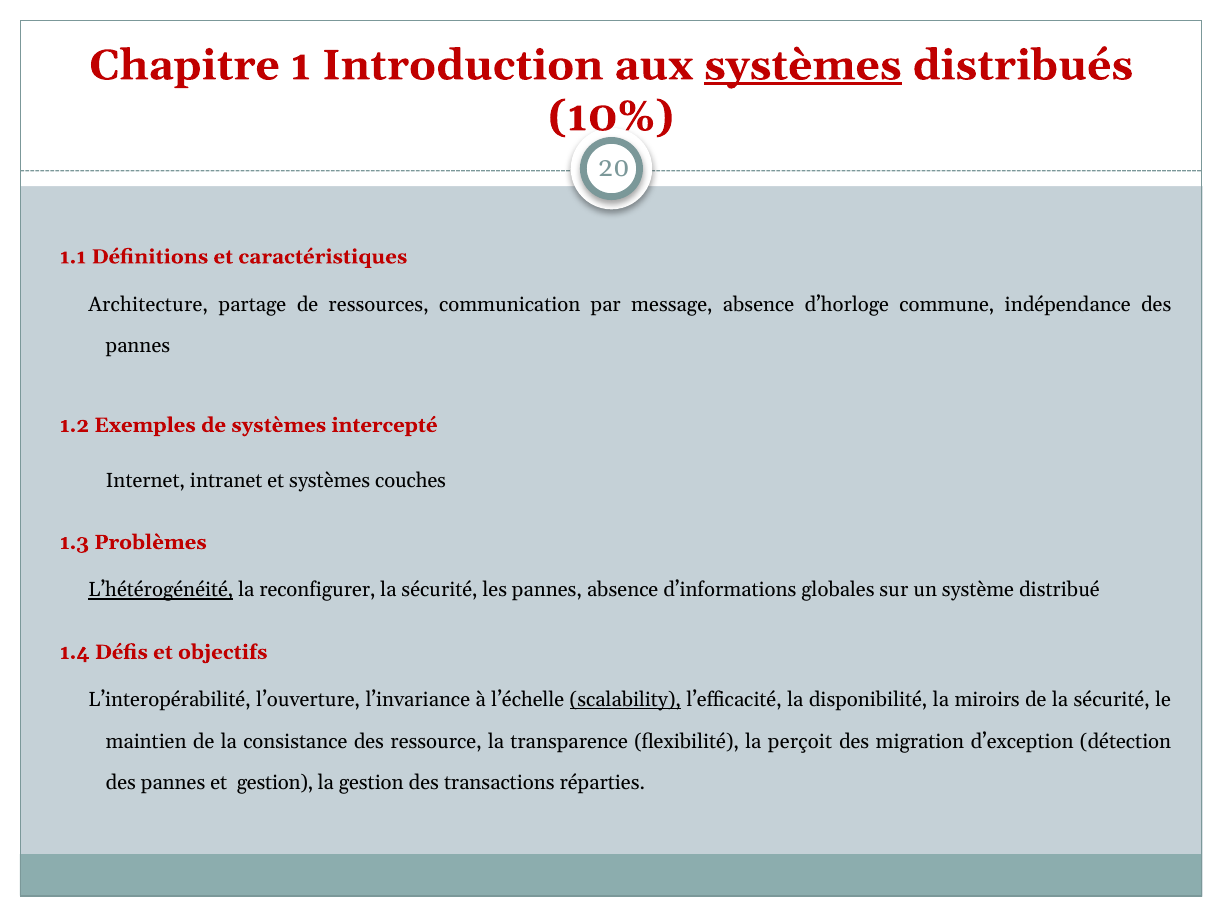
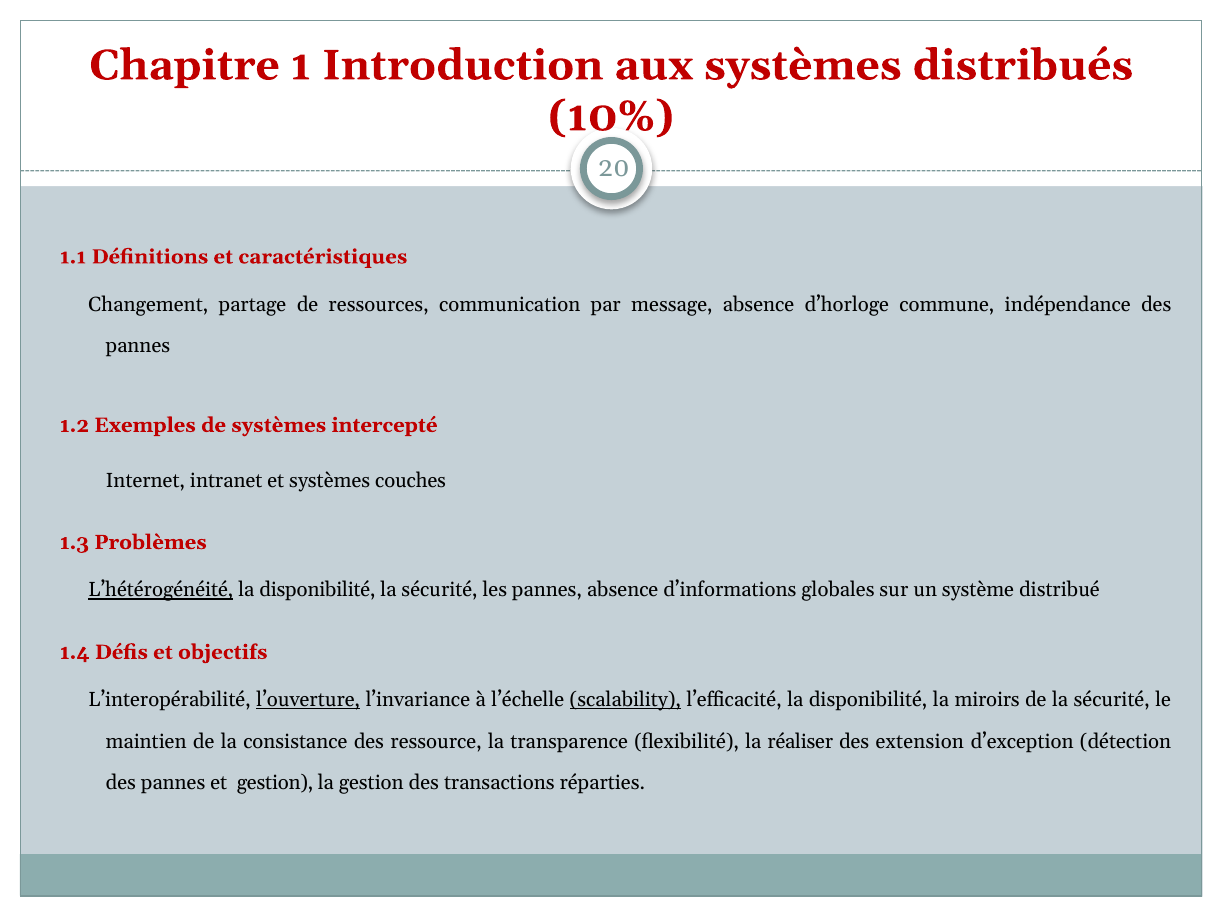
systèmes underline: present -> none (803, 65)
Architecture: Architecture -> Changement (148, 305)
reconfigurer: reconfigurer -> disponibilité (317, 590)
l’ouverture underline: none -> present (308, 700)
perçoit: perçoit -> réaliser (800, 742)
migration: migration -> extension (920, 742)
